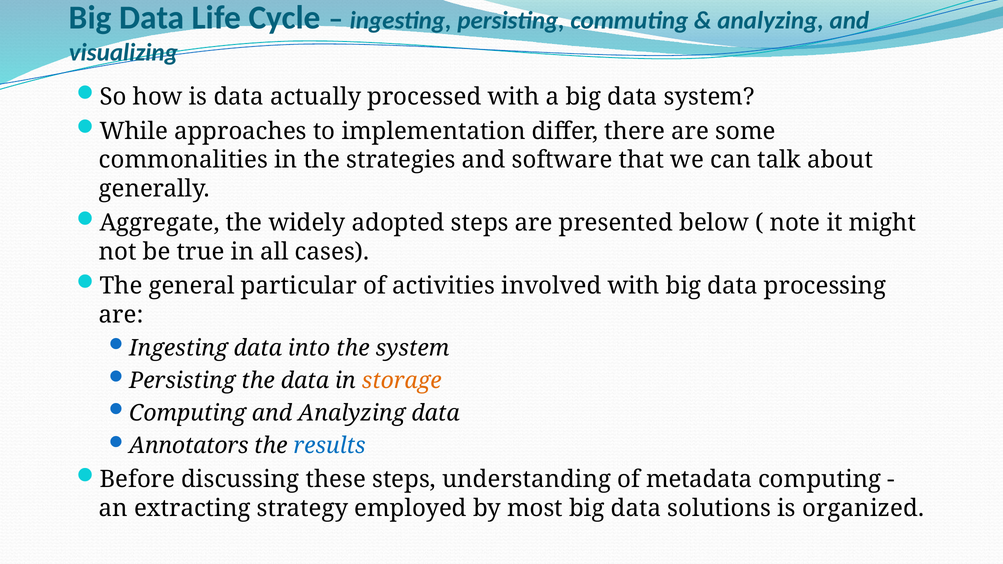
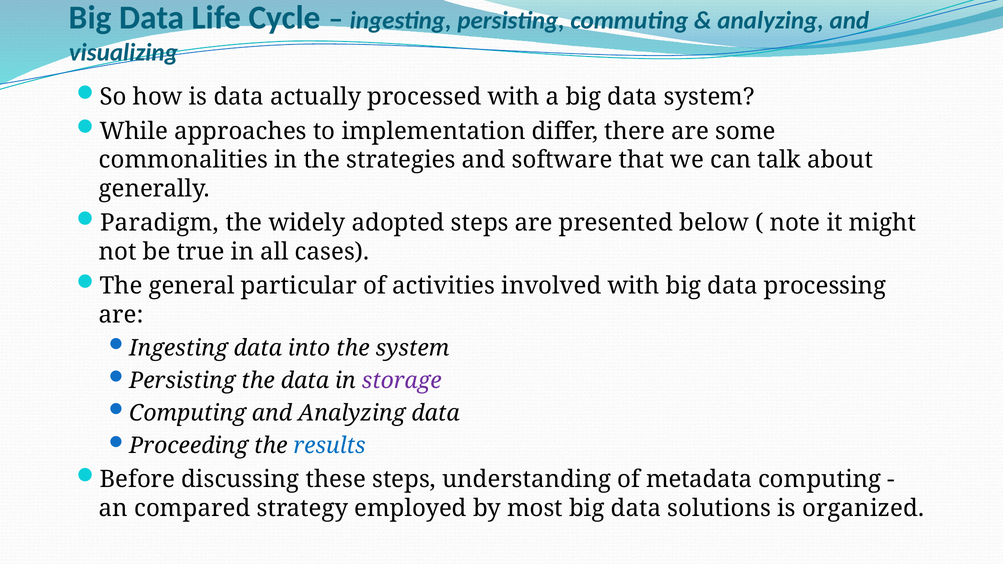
Aggregate: Aggregate -> Paradigm (159, 223)
storage colour: orange -> purple (402, 381)
Annotators: Annotators -> Proceeding (189, 446)
extracting: extracting -> compared (192, 508)
